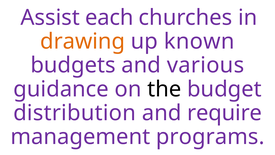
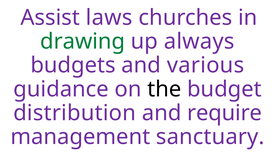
each: each -> laws (109, 17)
drawing colour: orange -> green (83, 41)
known: known -> always (199, 41)
programs: programs -> sanctuary (210, 137)
